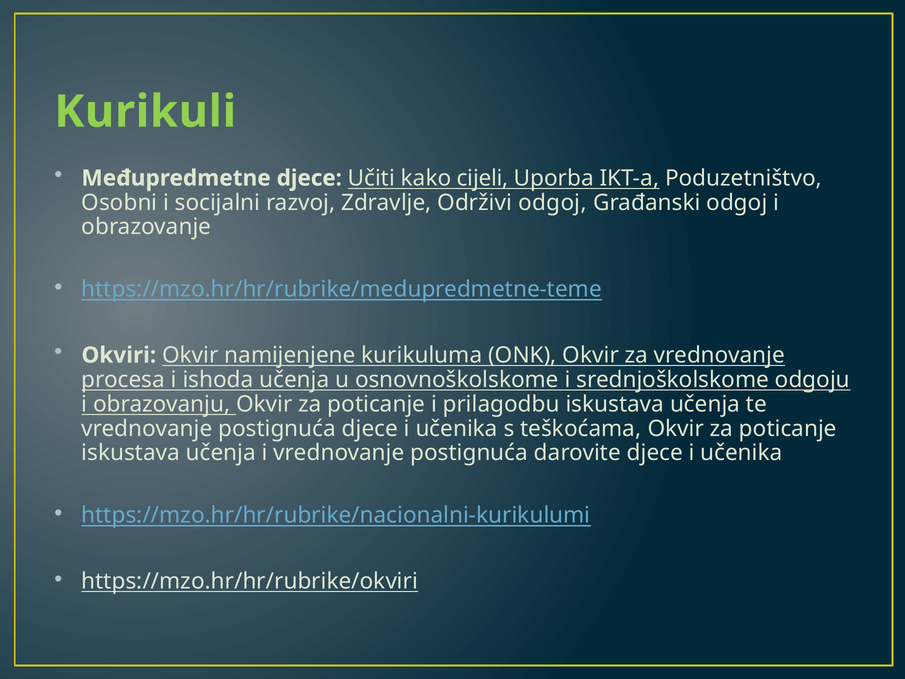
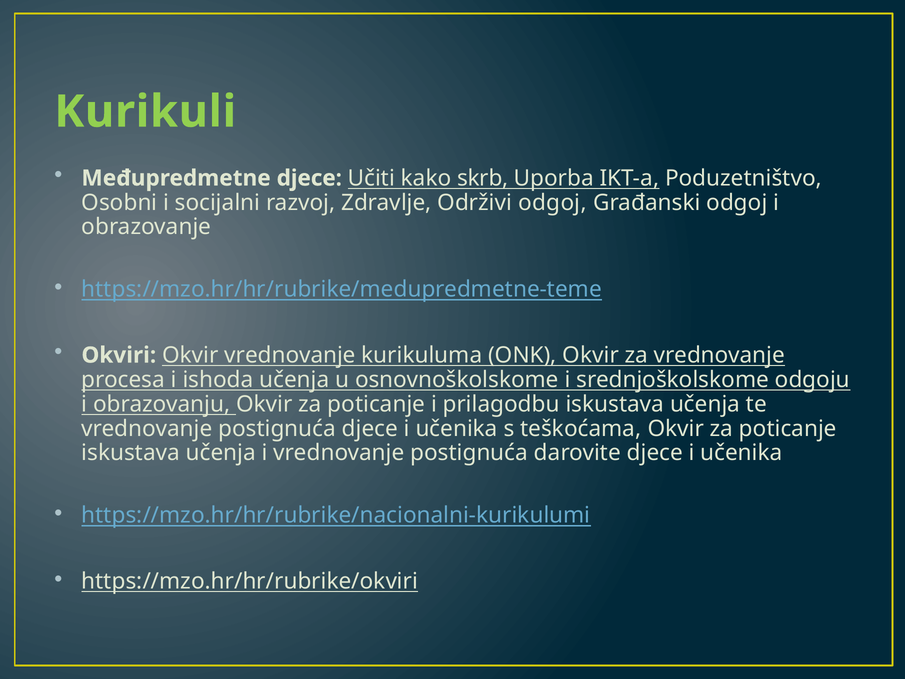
cijeli: cijeli -> skrb (483, 178)
Okvir namijenjene: namijenjene -> vrednovanje (290, 355)
